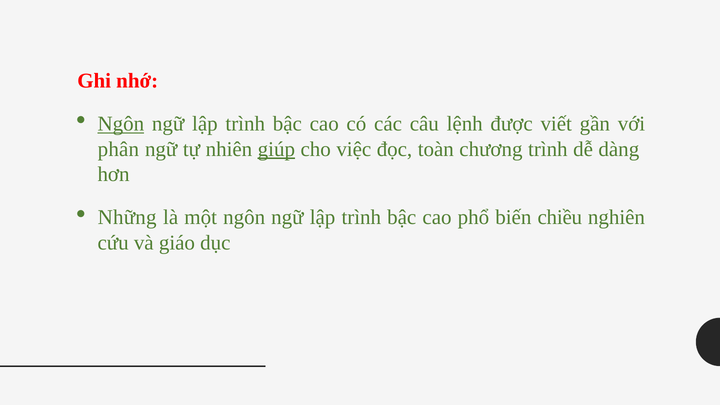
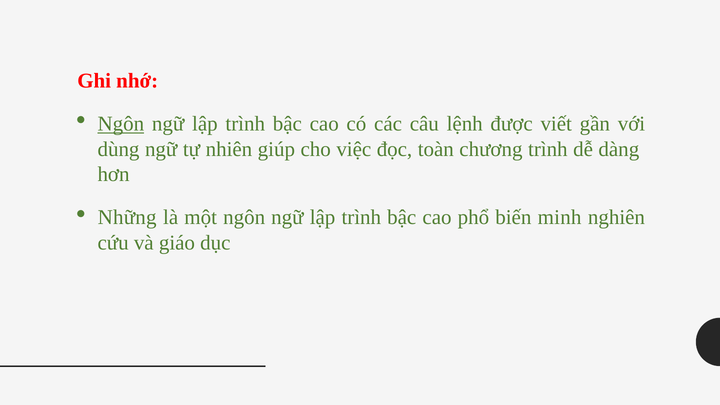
phân: phân -> dùng (119, 149)
giúp underline: present -> none (276, 149)
chiều: chiều -> minh (560, 218)
